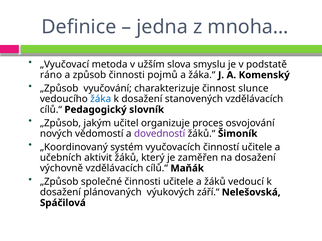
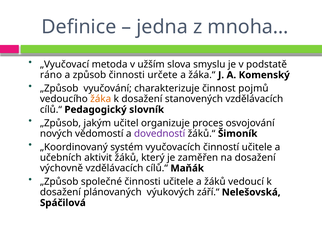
pojmů: pojmů -> určete (162, 75)
slunce: slunce -> pojmů (253, 89)
žáka colour: blue -> orange (101, 99)
